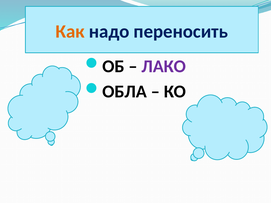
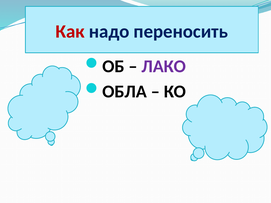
Как colour: orange -> red (70, 32)
